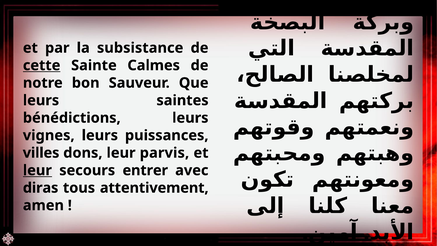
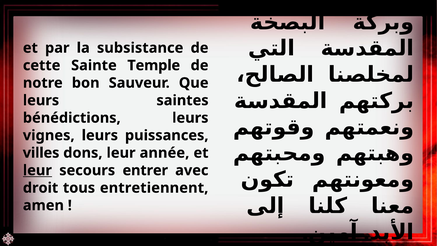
cette underline: present -> none (42, 65)
Calmes: Calmes -> Temple (154, 65)
parvis: parvis -> année (164, 153)
diras: diras -> droit (41, 188)
attentivement: attentivement -> entretiennent (154, 188)
